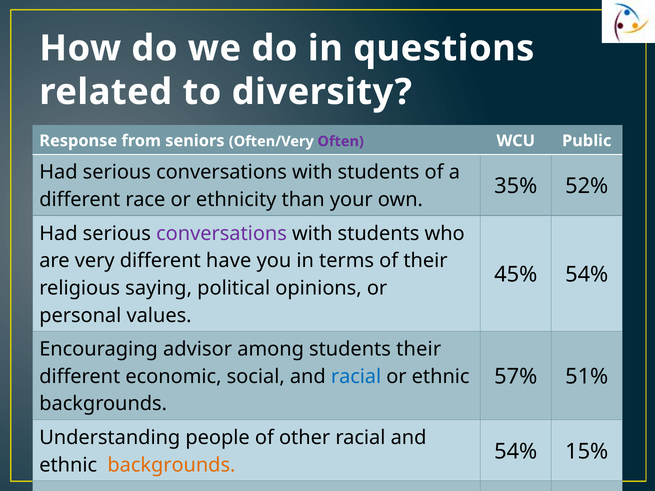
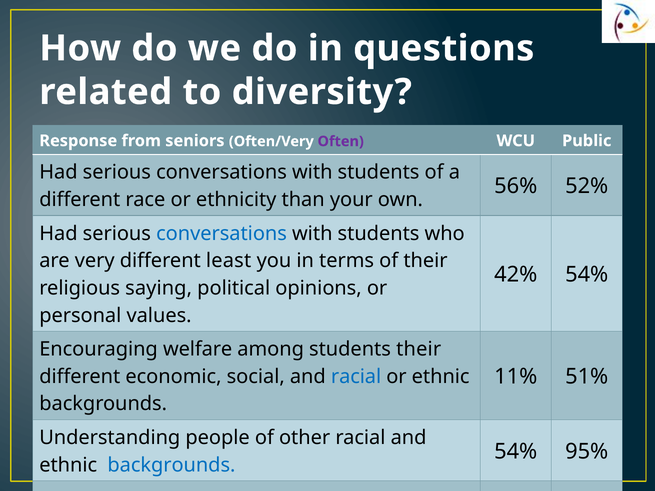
35%: 35% -> 56% (516, 186)
conversations colour: purple -> blue (222, 234)
have: have -> least (229, 261)
45%: 45% -> 42% (516, 275)
advisor: advisor -> welfare (198, 349)
57%: 57% -> 11% (516, 377)
15%: 15% -> 95% (587, 452)
backgrounds colour: orange -> blue (171, 465)
